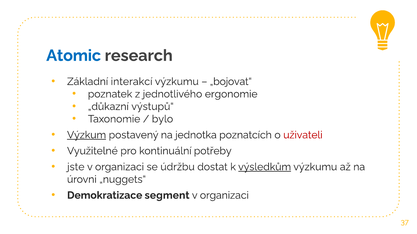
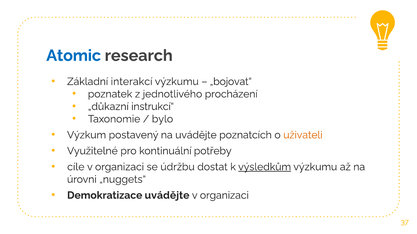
ergonomie: ergonomie -> procházení (231, 94)
výstupů“: výstupů“ -> instrukcí“ (153, 107)
Výzkum underline: present -> none (87, 135)
na jednotka: jednotka -> uvádějte (196, 135)
uživateli colour: red -> orange (303, 135)
jste: jste -> cíle (76, 167)
Demokratizace segment: segment -> uvádějte (167, 196)
